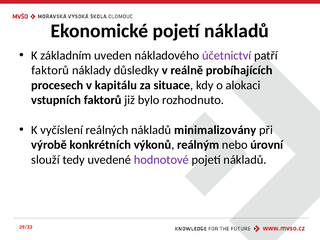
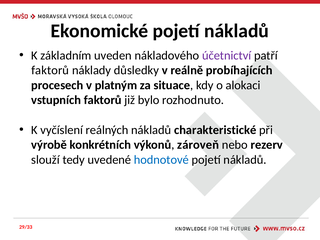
kapitálu: kapitálu -> platným (116, 85)
minimalizovány: minimalizovány -> charakteristické (215, 130)
reálným: reálným -> zároveň (198, 145)
úrovní: úrovní -> rezerv (267, 145)
hodnotové colour: purple -> blue (161, 160)
